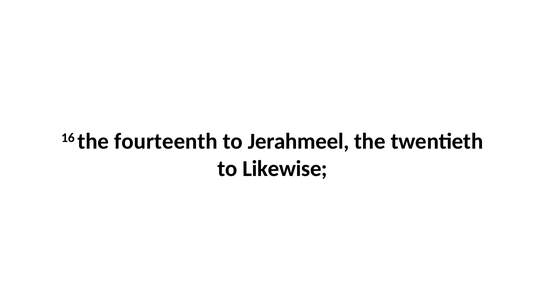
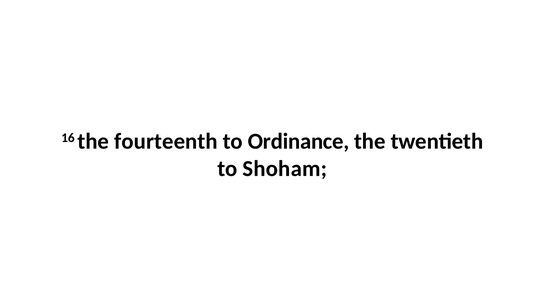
Jerahmeel: Jerahmeel -> Ordinance (299, 141)
Likewise: Likewise -> Shoham (285, 168)
